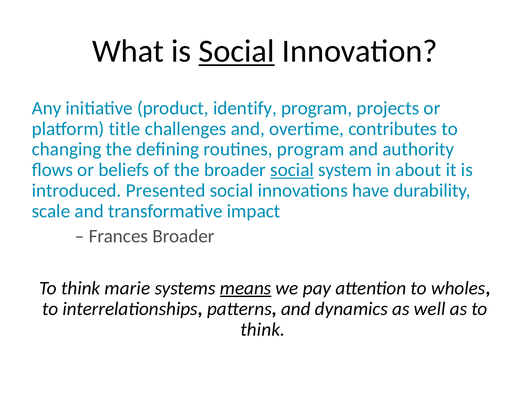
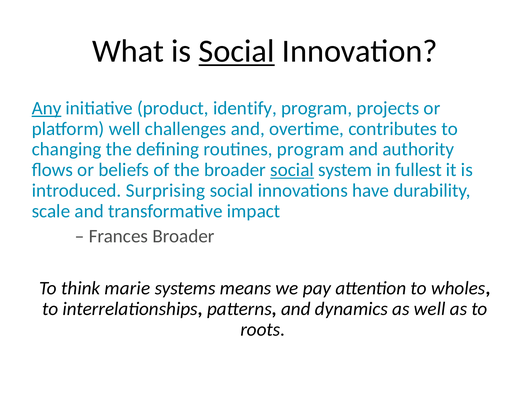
Any underline: none -> present (47, 108)
platform title: title -> well (125, 129)
about: about -> fullest (418, 170)
Presented: Presented -> Surprising (166, 191)
means underline: present -> none (246, 288)
think: think -> roots (263, 330)
